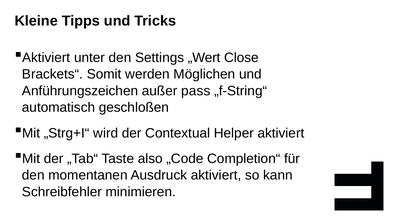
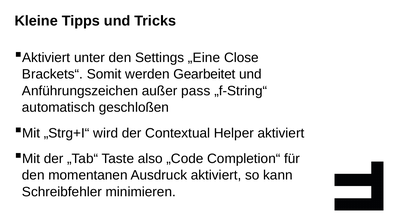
„Wert: „Wert -> „Eine (204, 58)
Möglichen: Möglichen -> Gearbeitet (204, 74)
